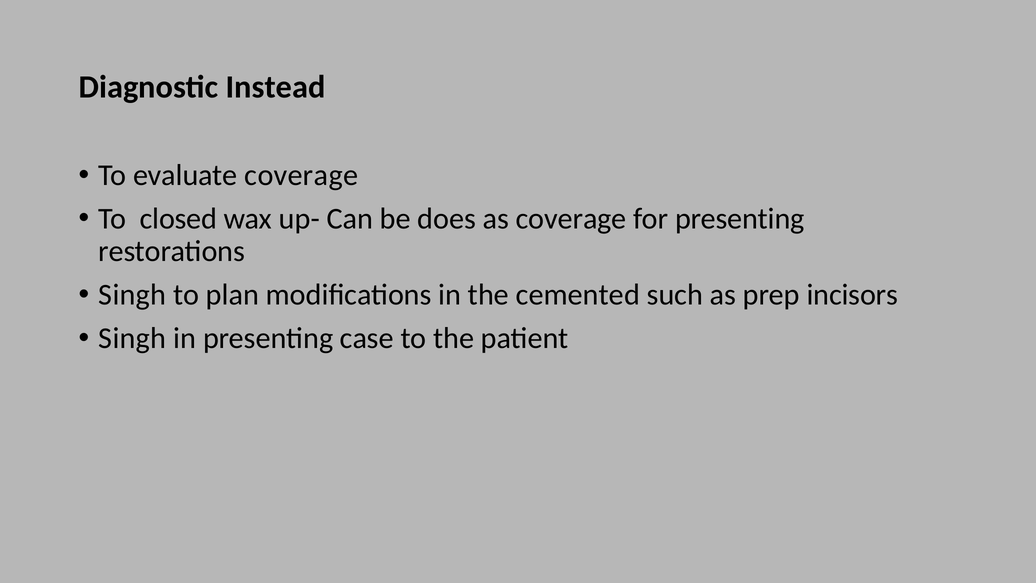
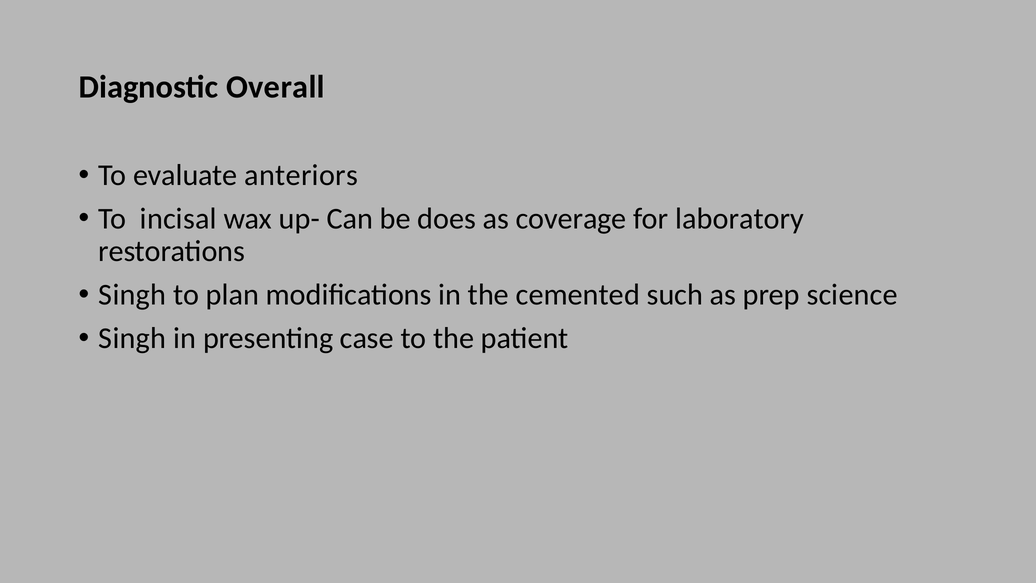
Instead: Instead -> Overall (275, 87)
evaluate coverage: coverage -> anteriors (301, 175)
closed: closed -> incisal (178, 219)
for presenting: presenting -> laboratory (740, 219)
incisors: incisors -> science (852, 295)
